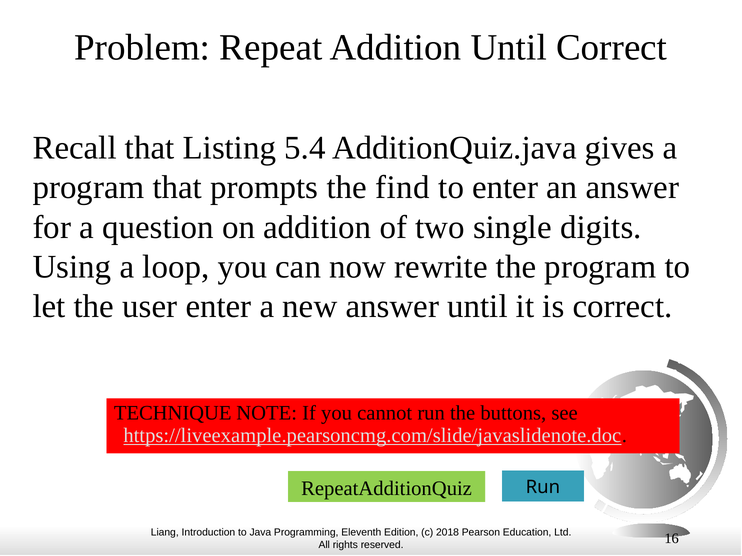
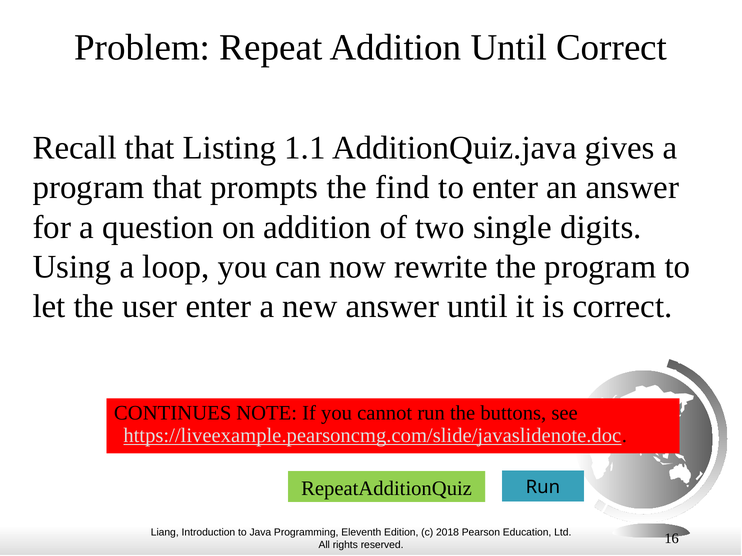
5.4: 5.4 -> 1.1 (305, 148)
TECHNIQUE: TECHNIQUE -> CONTINUES (173, 413)
